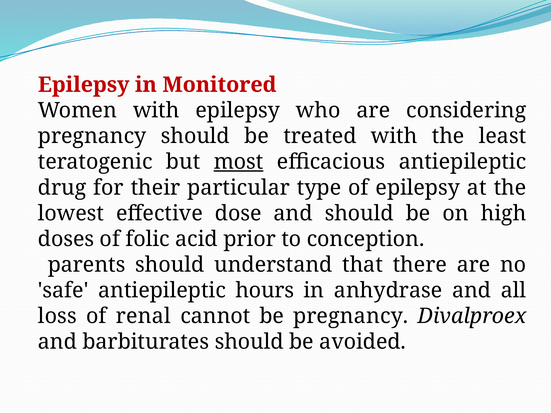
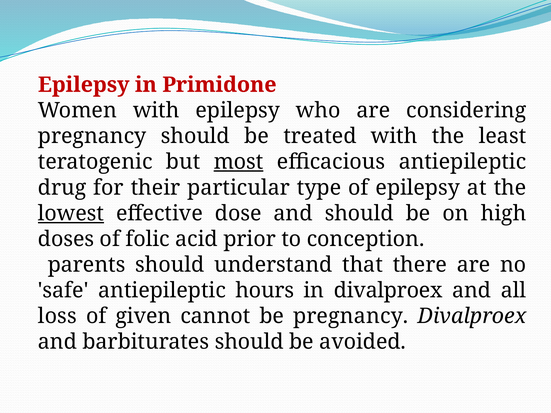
Monitored: Monitored -> Primidone (219, 85)
lowest underline: none -> present (71, 213)
in anhydrase: anhydrase -> divalproex (388, 291)
renal: renal -> given (143, 316)
